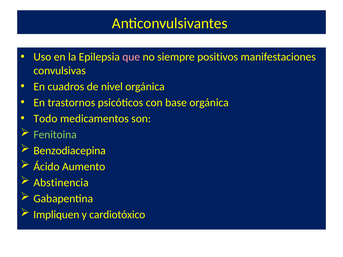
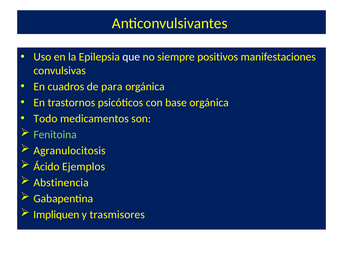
que colour: pink -> white (131, 57)
nivel: nivel -> para (112, 87)
Benzodiacepina: Benzodiacepina -> Agranulocitosis (70, 151)
Aumento: Aumento -> Ejemplos (84, 167)
cardiotóxico: cardiotóxico -> trasmisores (117, 215)
